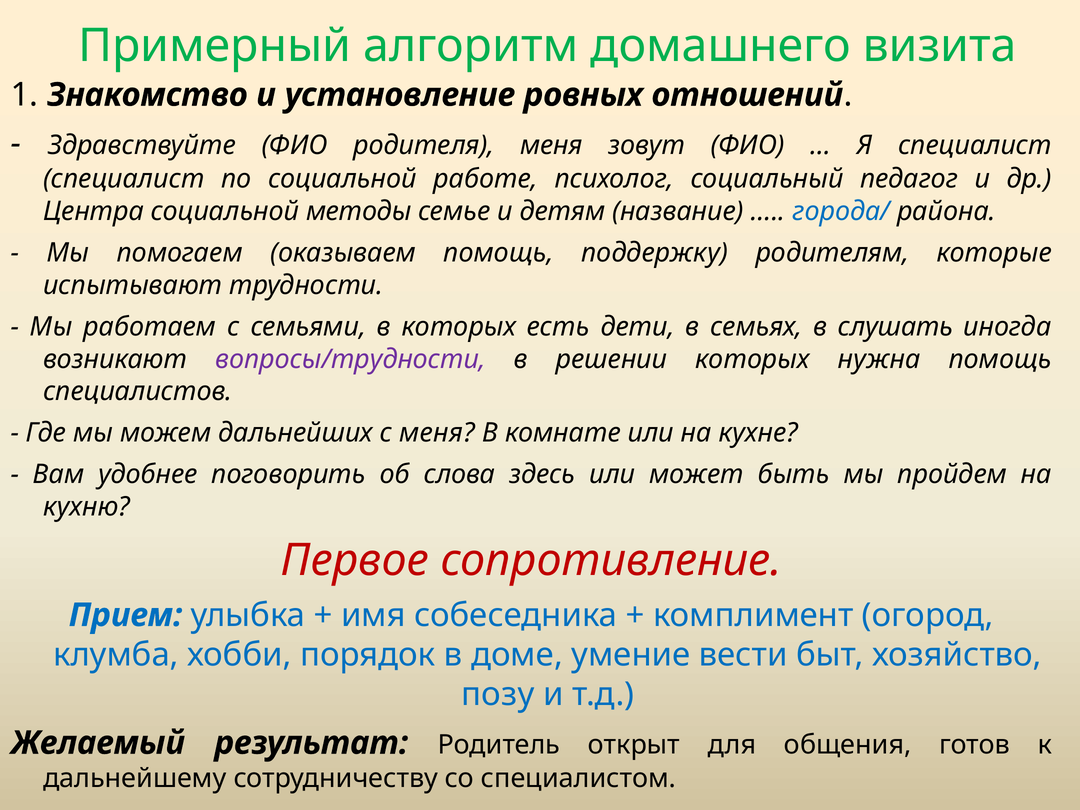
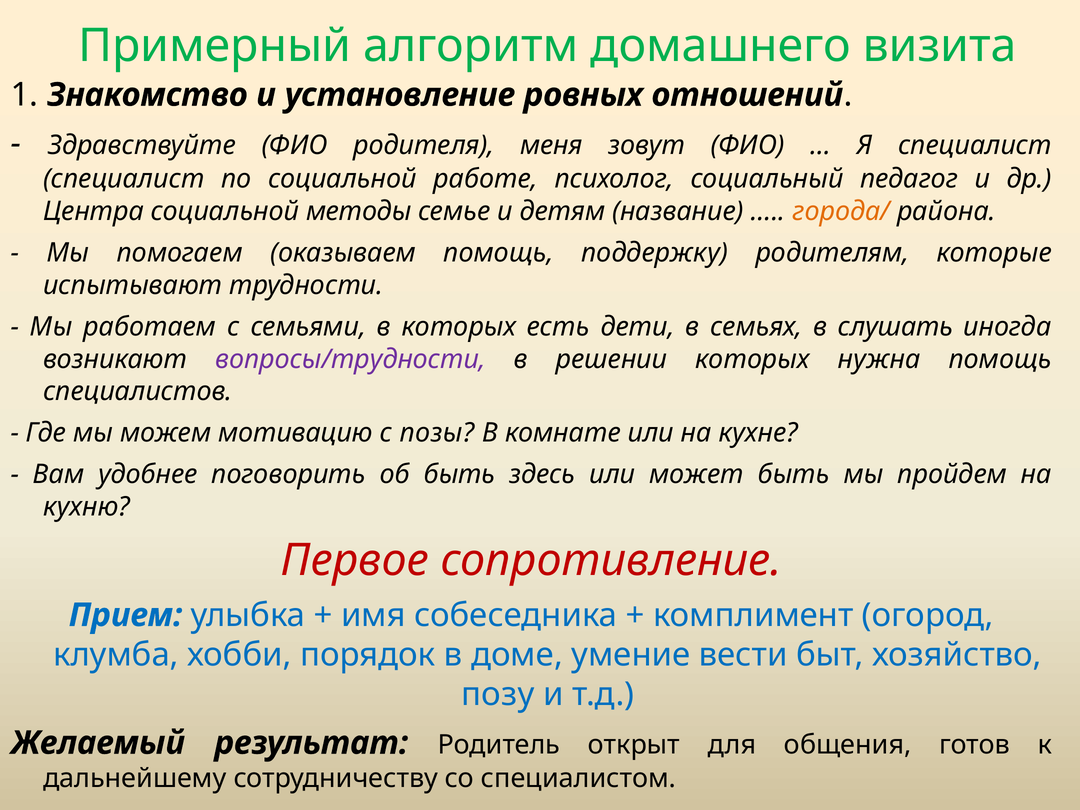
города/ colour: blue -> orange (841, 211)
дальнейших: дальнейших -> мотивацию (296, 433)
с меня: меня -> позы (437, 433)
об слова: слова -> быть (459, 474)
